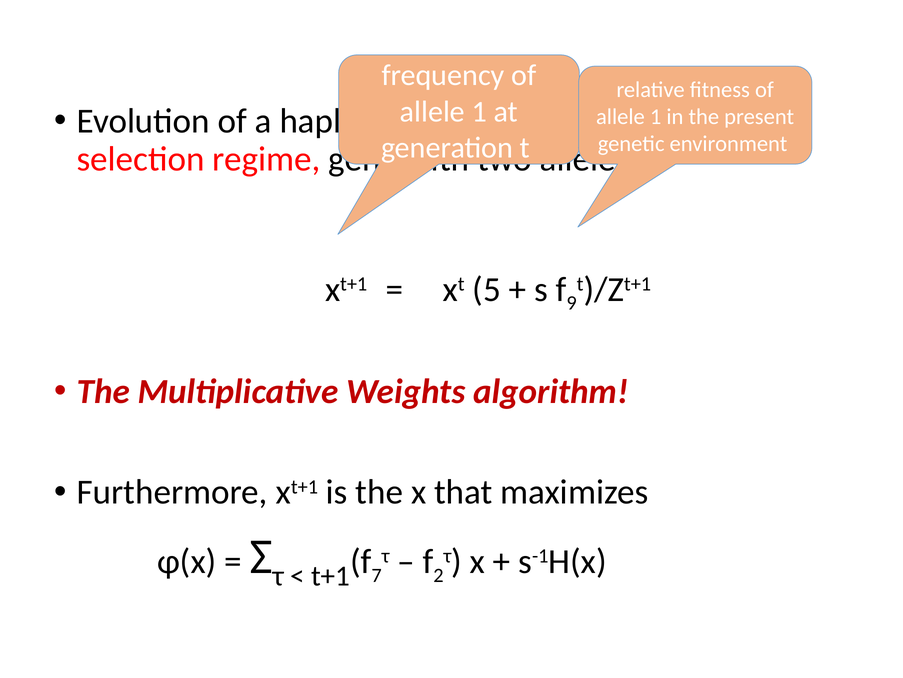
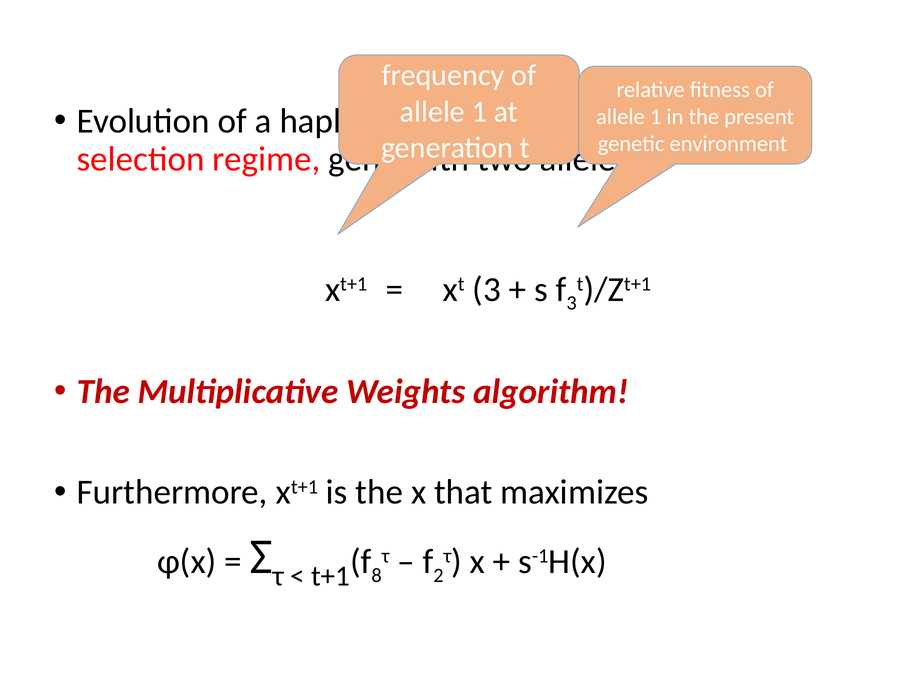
xt 5: 5 -> 3 (487, 289)
9: 9 -> 3 (572, 303)
7: 7 -> 8 (377, 575)
